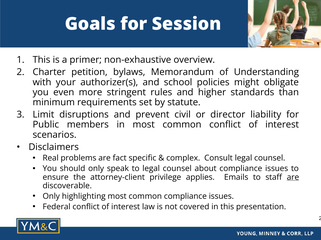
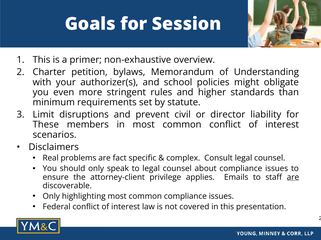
Public: Public -> These (46, 125)
